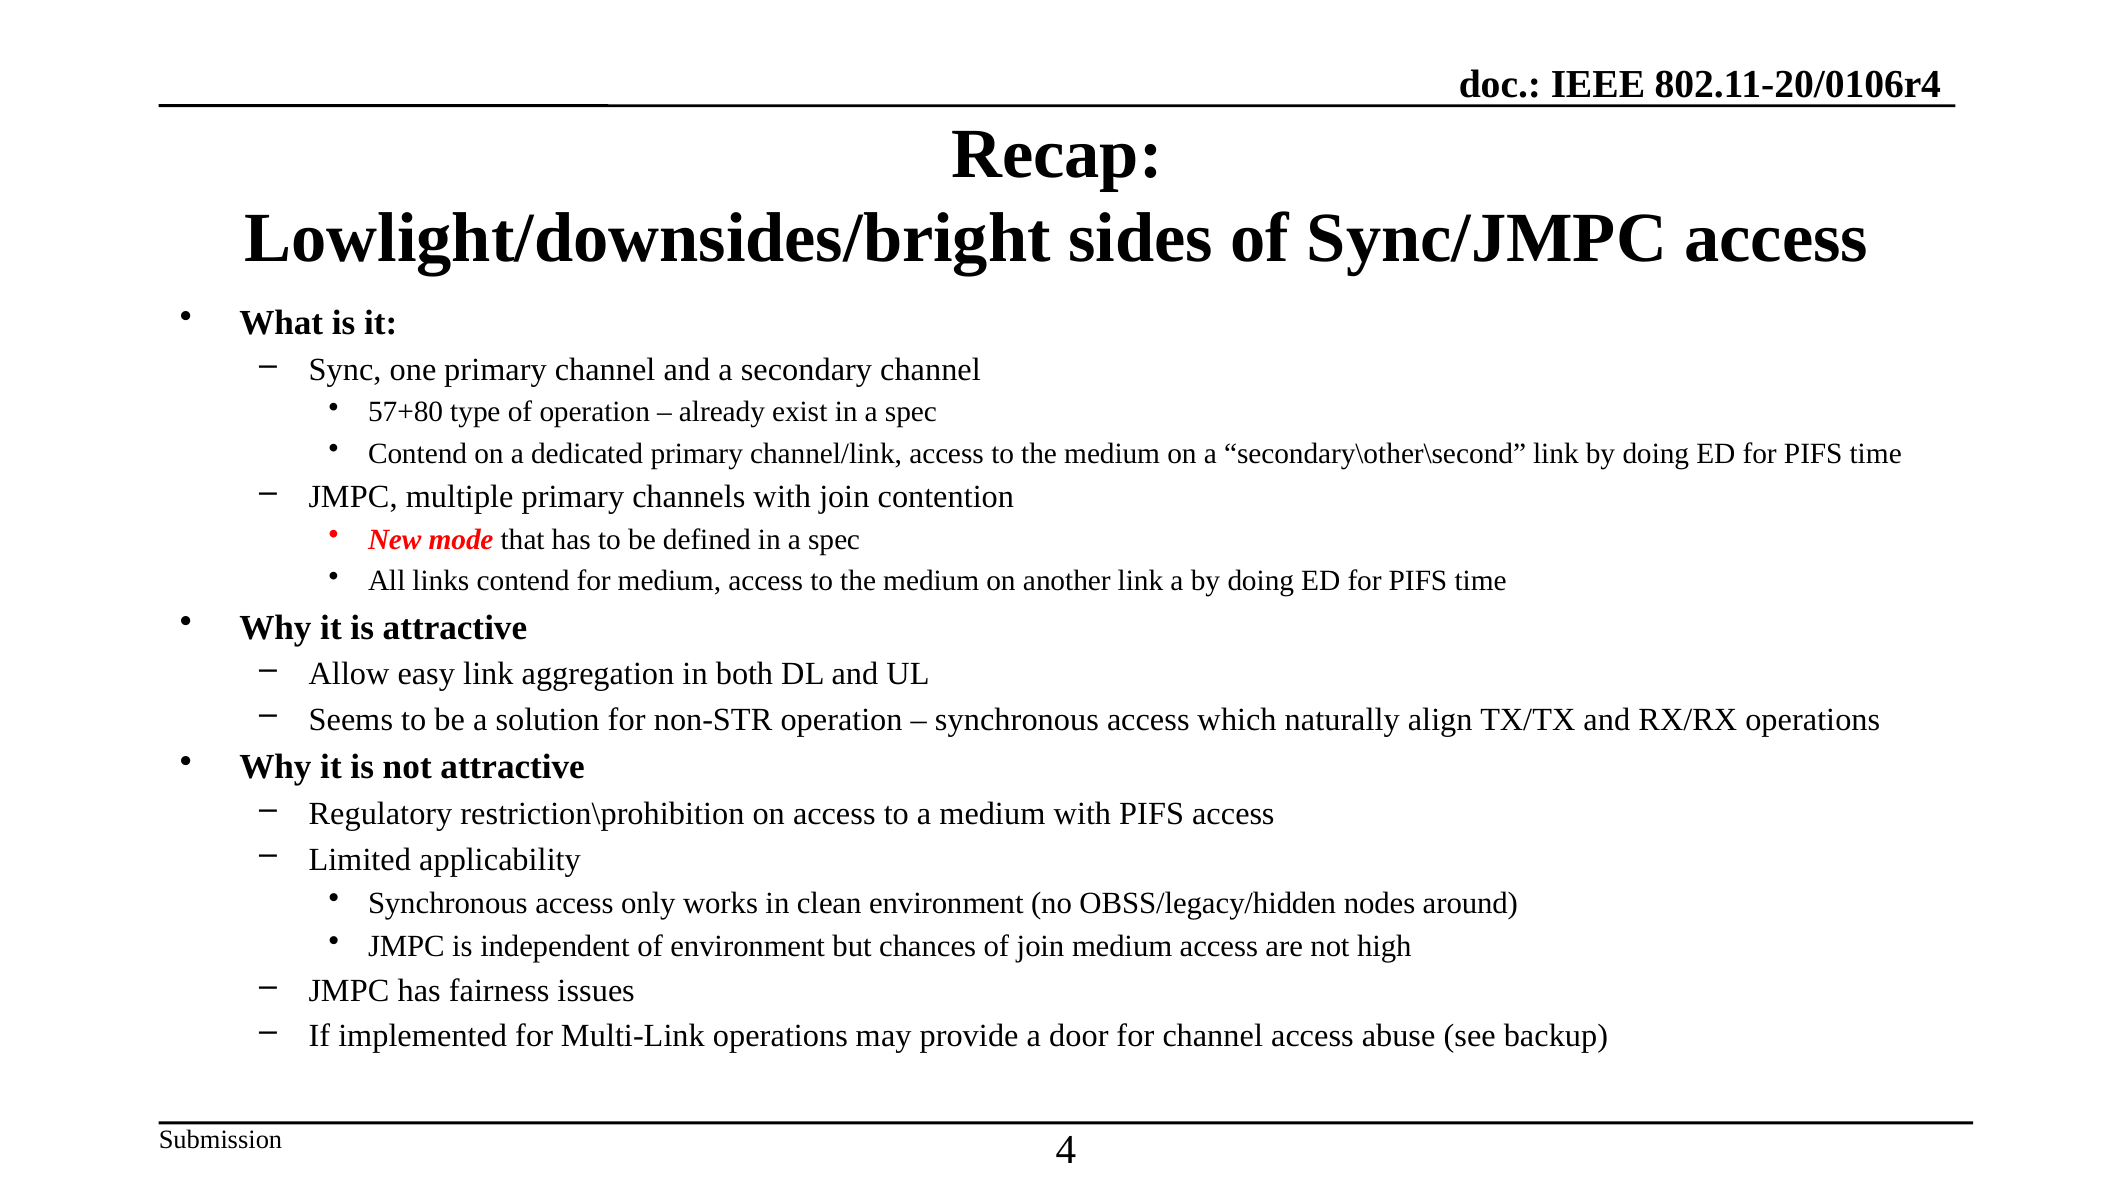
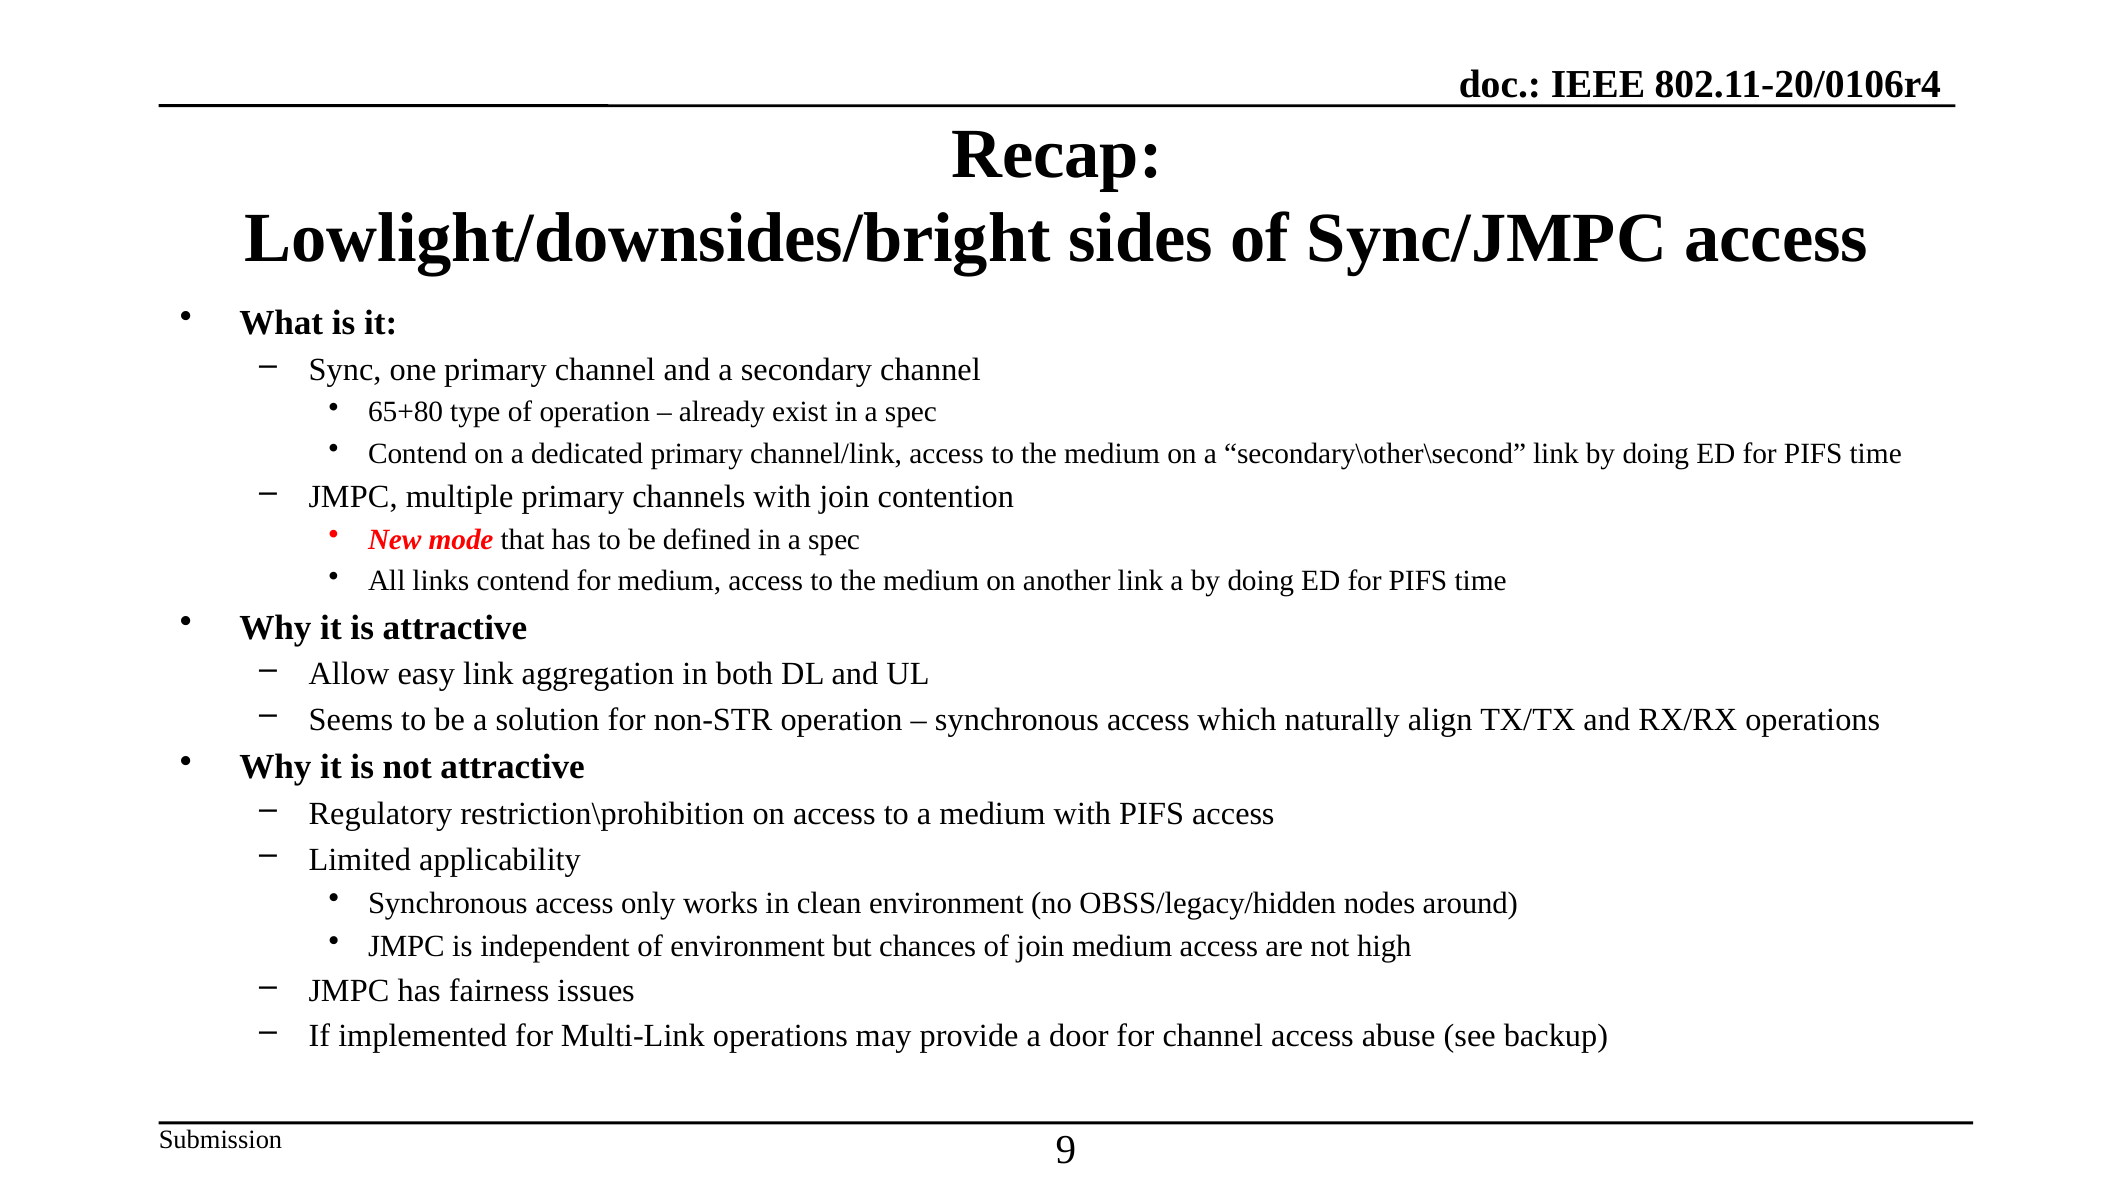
57+80: 57+80 -> 65+80 (406, 412)
4: 4 -> 9 (1066, 1150)
